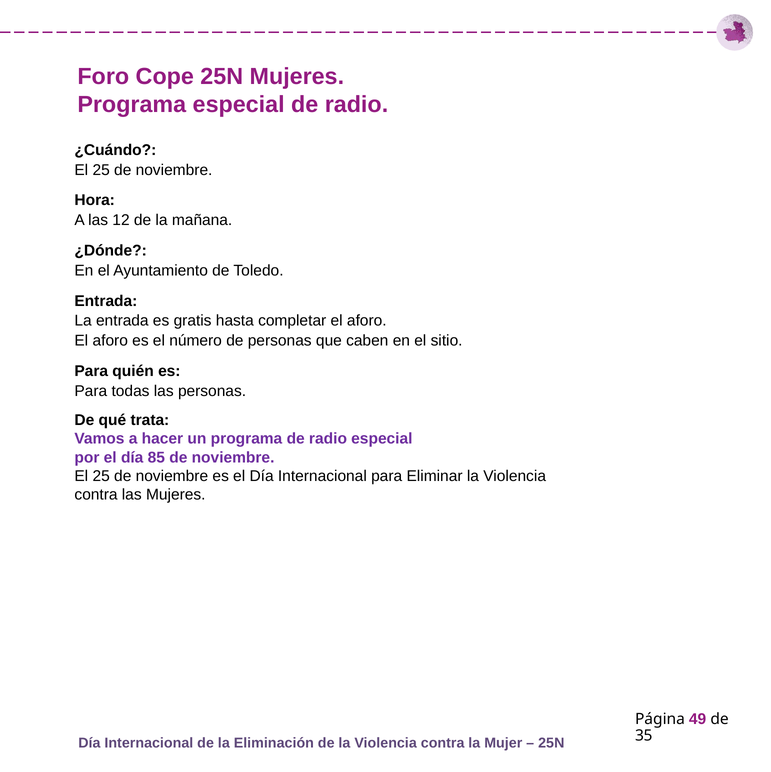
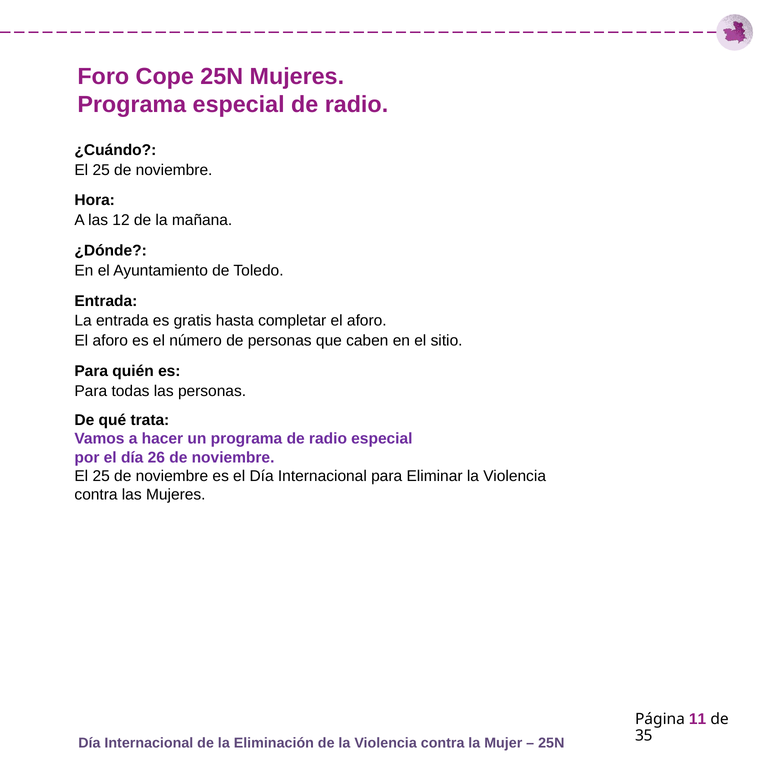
85: 85 -> 26 (156, 457)
49: 49 -> 11 (698, 719)
